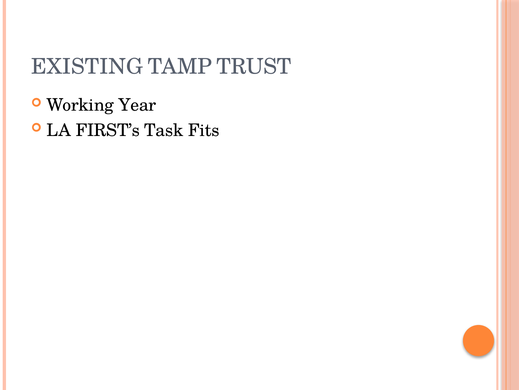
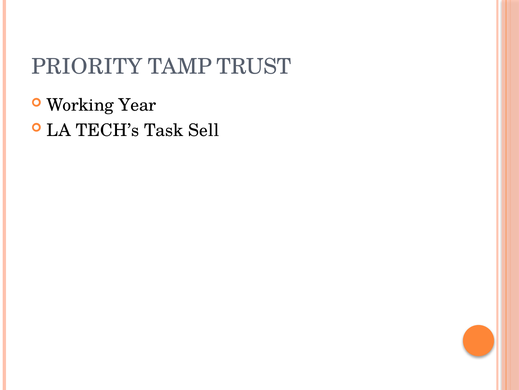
EXISTING: EXISTING -> PRIORITY (87, 66)
FIRST’s: FIRST’s -> TECH’s (108, 130)
Fits: Fits -> Sell (204, 130)
